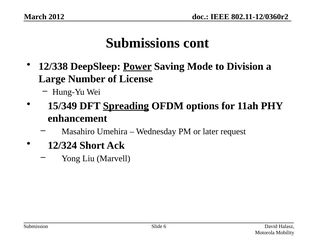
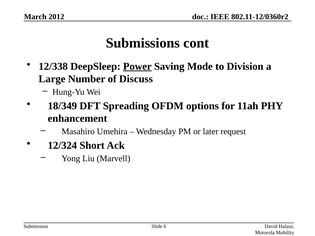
License: License -> Discuss (136, 79)
15/349: 15/349 -> 18/349 (62, 106)
Spreading underline: present -> none (126, 106)
